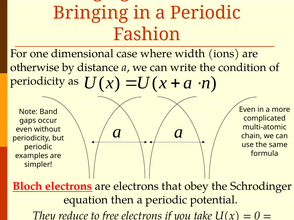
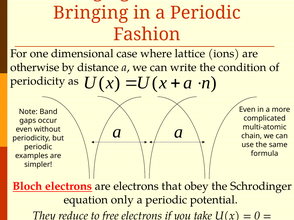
width: width -> lattice (190, 54)
then: then -> only (122, 200)
